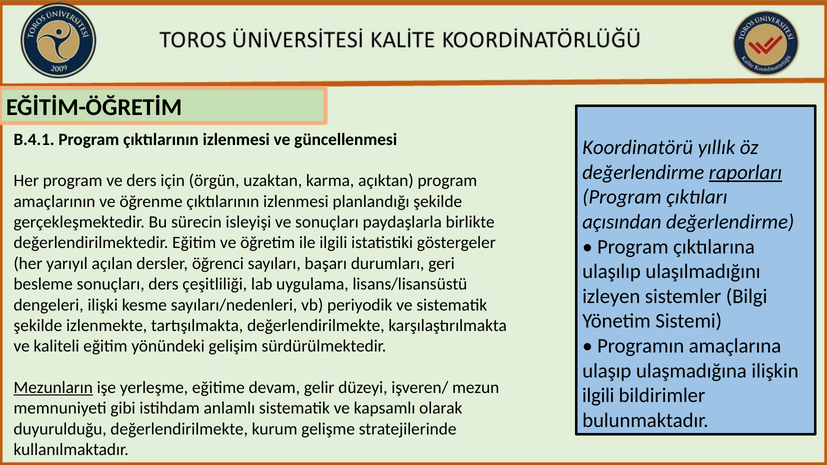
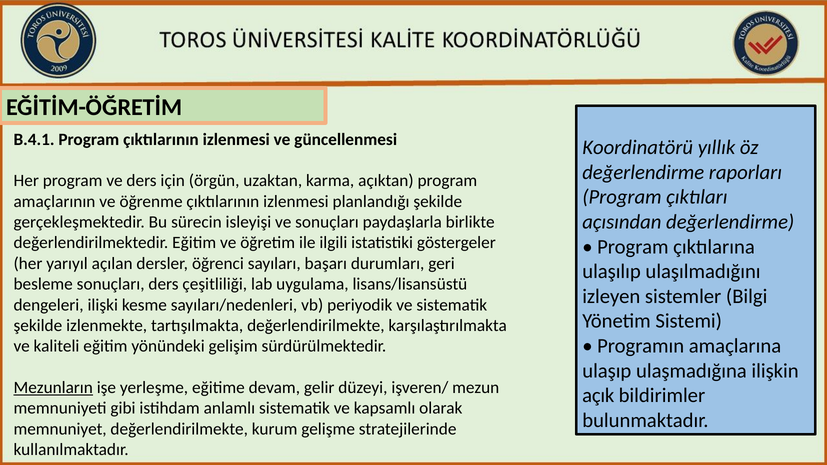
raporları underline: present -> none (745, 172)
ilgili: ilgili -> açık (598, 396)
duyurulduğu: duyurulduğu -> memnuniyet (60, 429)
